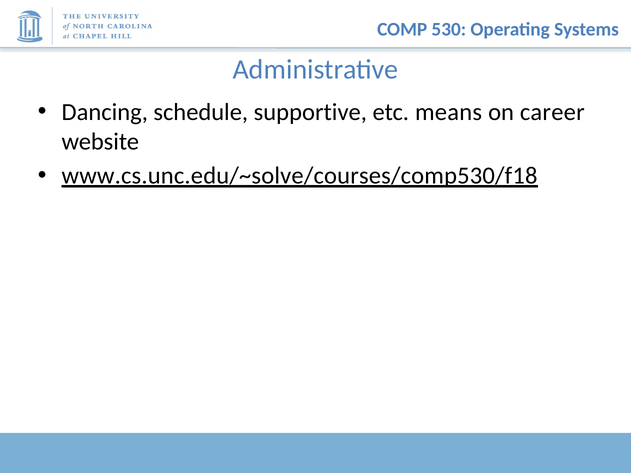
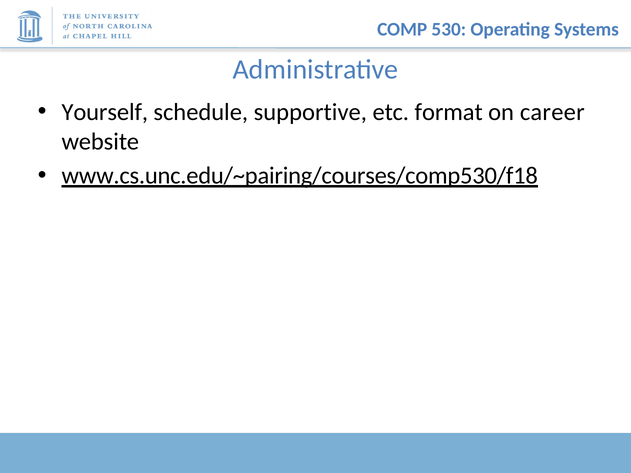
Dancing: Dancing -> Yourself (105, 112)
means: means -> format (449, 112)
www.cs.unc.edu/~solve/courses/comp530/f18: www.cs.unc.edu/~solve/courses/comp530/f18 -> www.cs.unc.edu/~pairing/courses/comp530/f18 (300, 176)
